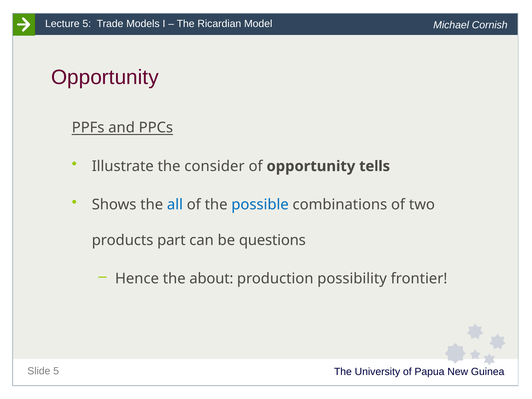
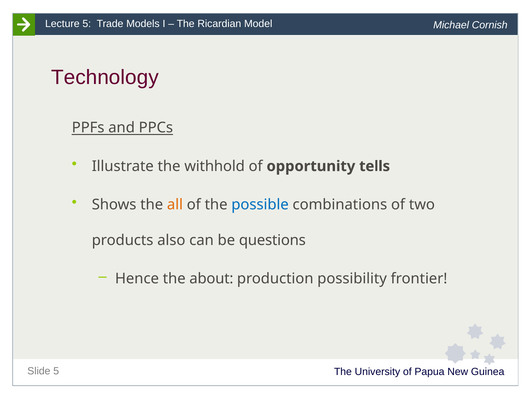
Opportunity: Opportunity -> Technology (105, 77)
consider: consider -> withhold (215, 166)
all colour: blue -> orange (175, 205)
part: part -> also (171, 240)
